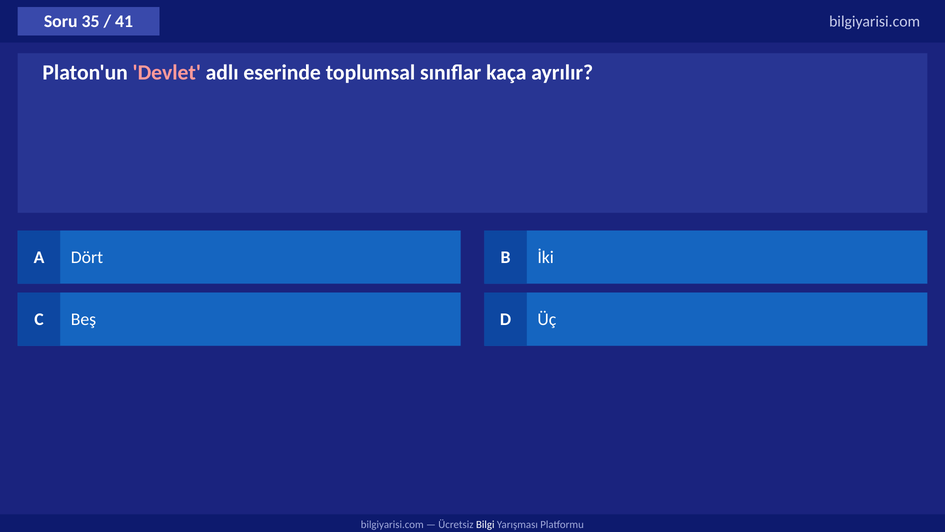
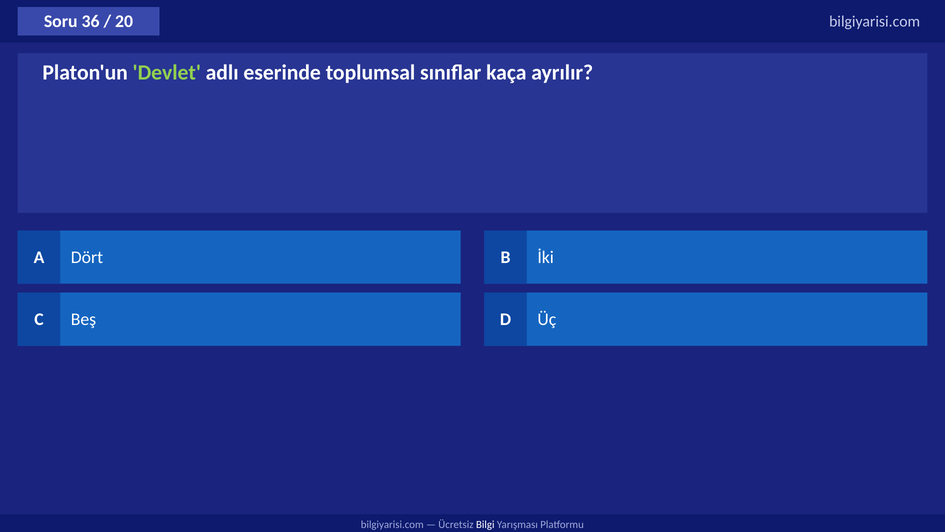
35: 35 -> 36 (91, 22)
41: 41 -> 20 (124, 22)
Devlet colour: pink -> light green (167, 73)
